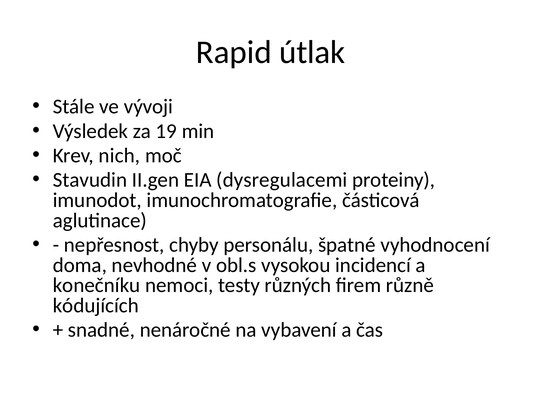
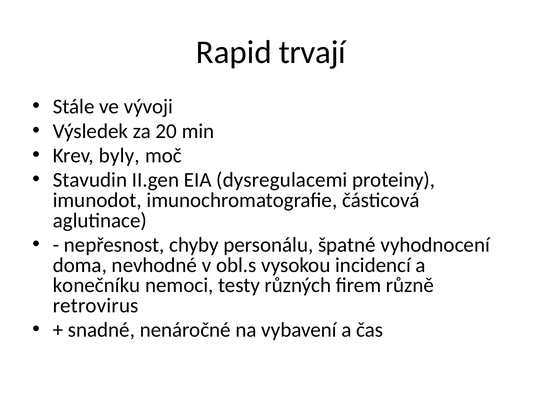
útlak: útlak -> trvají (312, 52)
19: 19 -> 20 (166, 131)
nich: nich -> byly (119, 155)
kódujících: kódujících -> retrovirus (96, 305)
